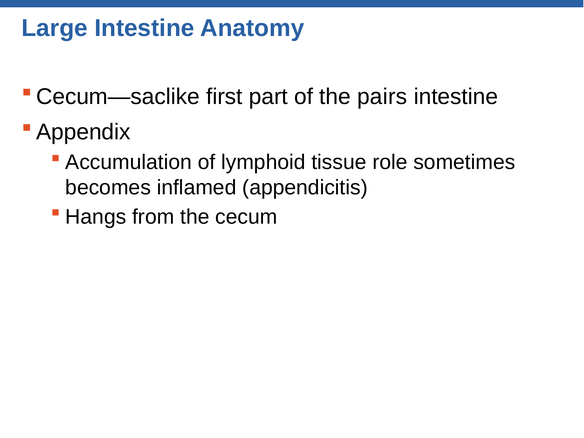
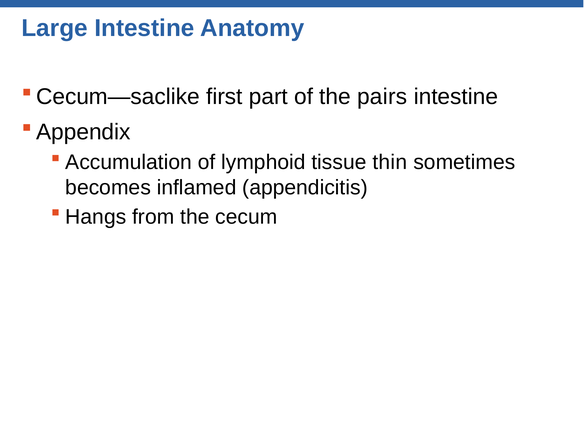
role: role -> thin (390, 162)
